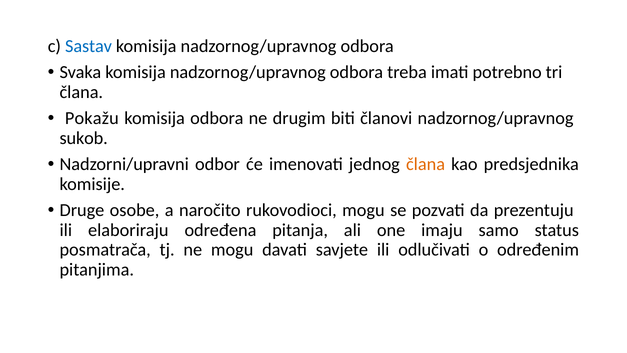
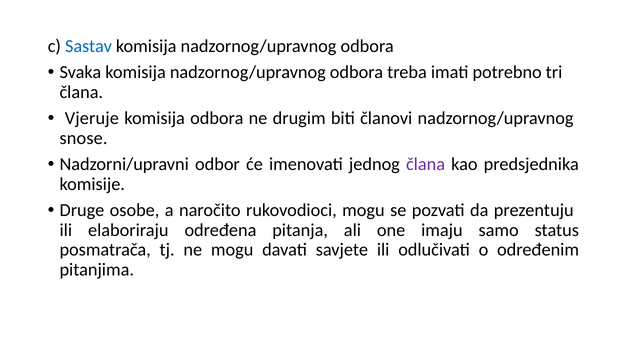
Pokažu: Pokažu -> Vjeruje (92, 118)
sukob: sukob -> snose (84, 138)
člana colour: orange -> purple (426, 164)
